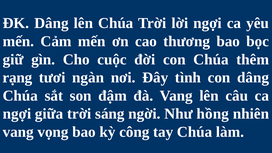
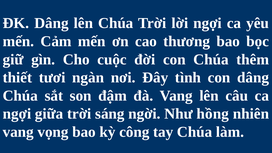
rạng: rạng -> thiết (17, 78)
